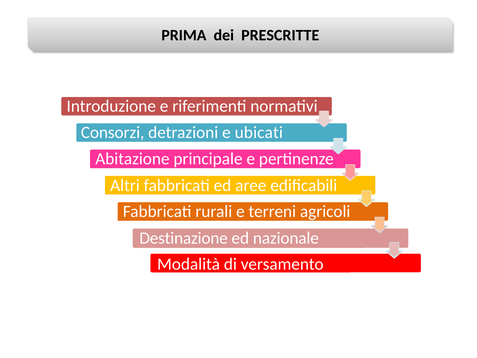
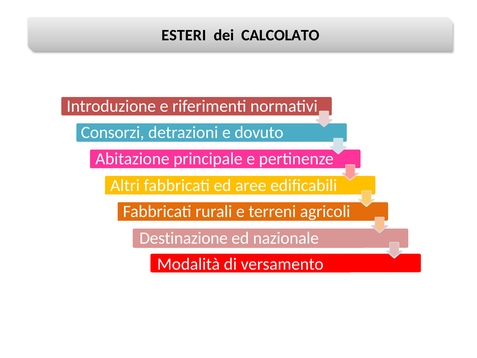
PRIMA: PRIMA -> ESTERI (184, 35)
PRESCRITTE: PRESCRITTE -> CALCOLATO (280, 35)
ubicati: ubicati -> dovuto (259, 132)
